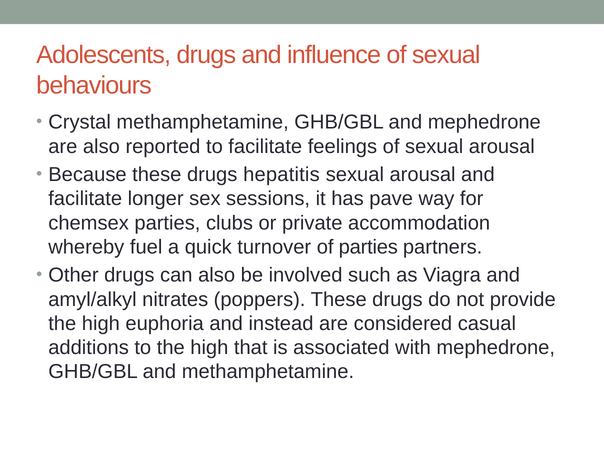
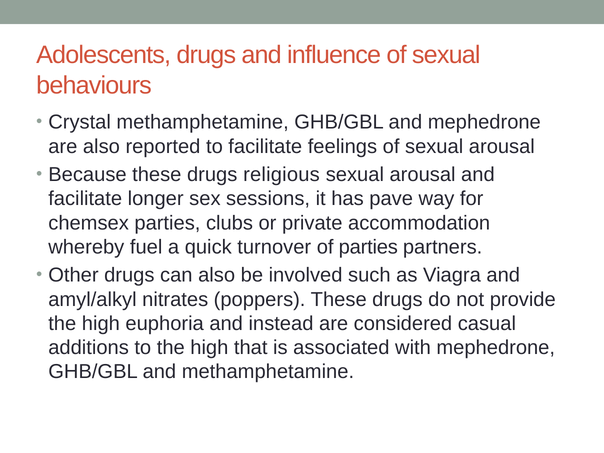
hepatitis: hepatitis -> religious (281, 175)
